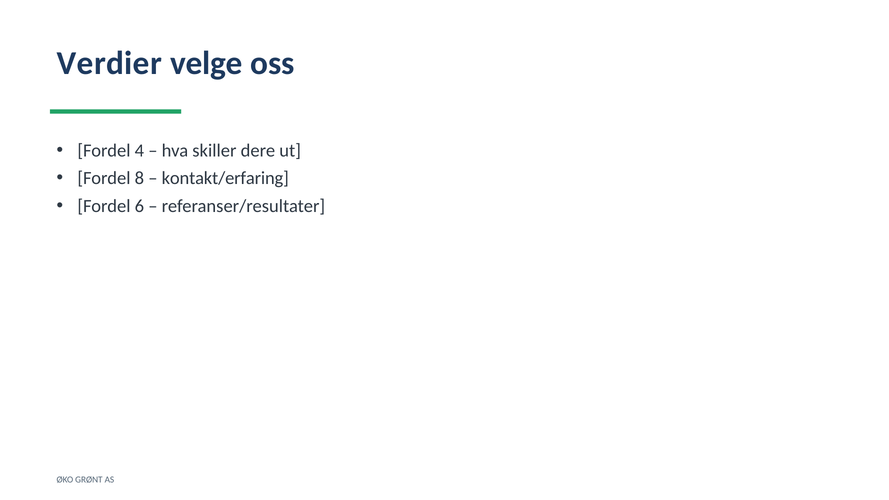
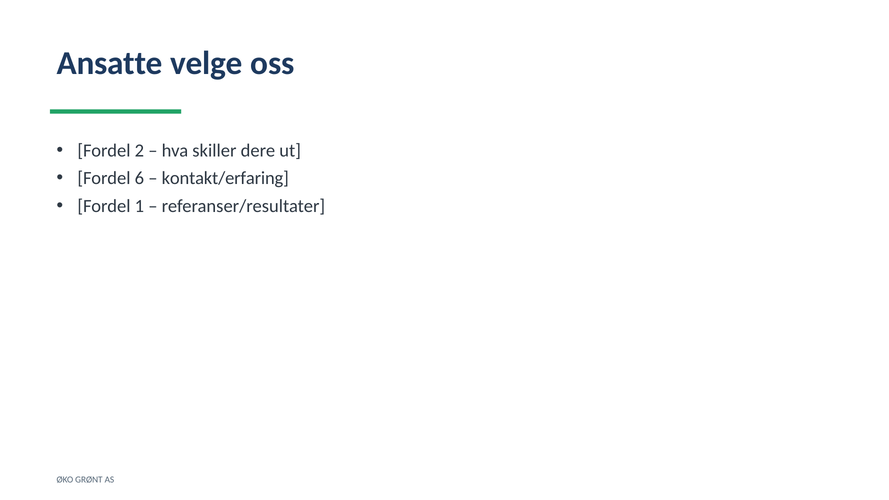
Verdier: Verdier -> Ansatte (110, 63)
4: 4 -> 2 (139, 151)
8: 8 -> 6 (139, 178)
6: 6 -> 1 (139, 206)
